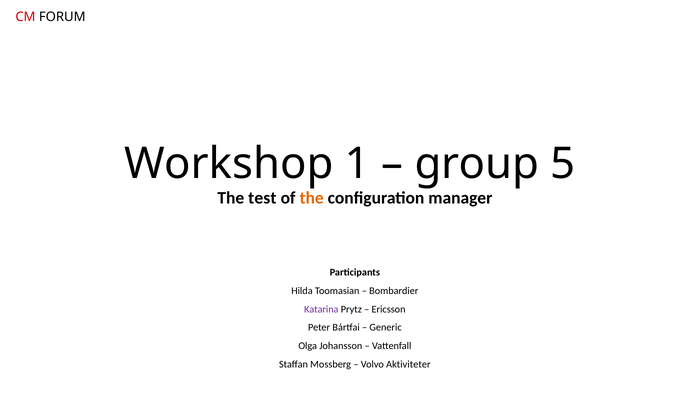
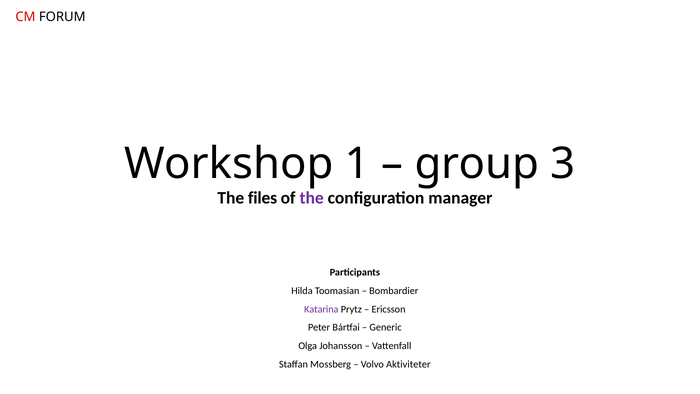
5: 5 -> 3 (563, 164)
test: test -> files (263, 198)
the colour: orange -> purple (312, 198)
